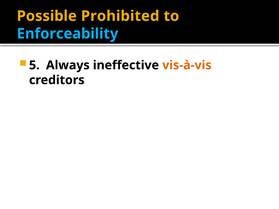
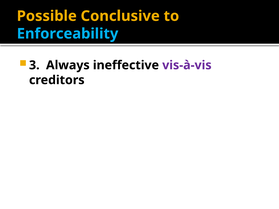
Prohibited: Prohibited -> Conclusive (120, 16)
5: 5 -> 3 (34, 65)
vis-à-vis colour: orange -> purple (187, 65)
